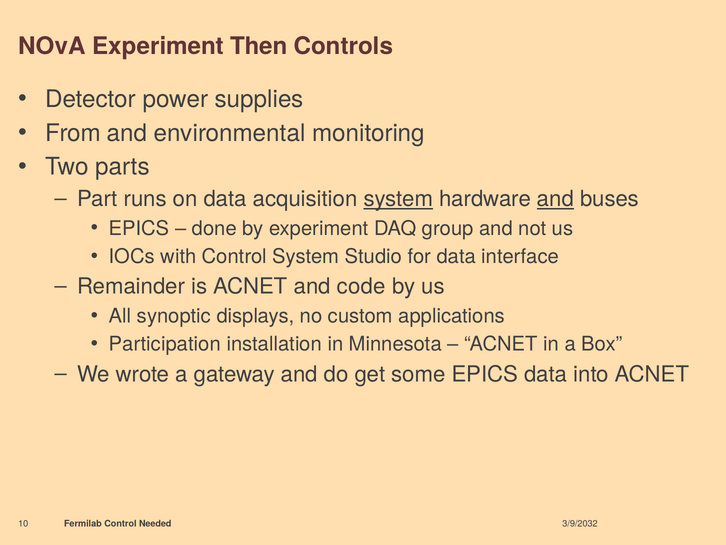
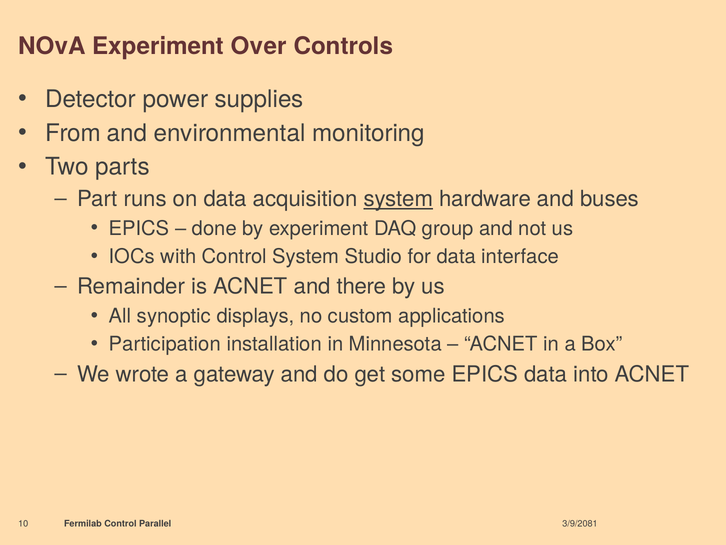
Then: Then -> Over (259, 46)
and underline: present -> none (555, 199)
code: code -> there (361, 286)
3/9/2032: 3/9/2032 -> 3/9/2081 (580, 523)
Needed: Needed -> Parallel (155, 523)
